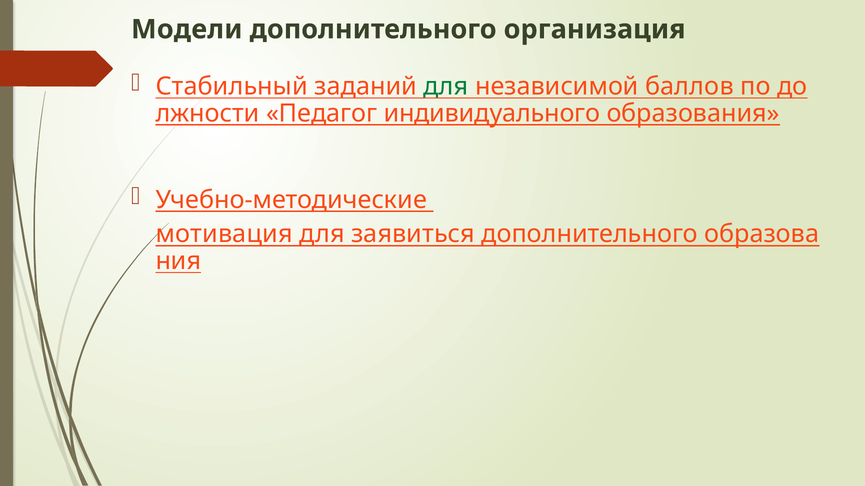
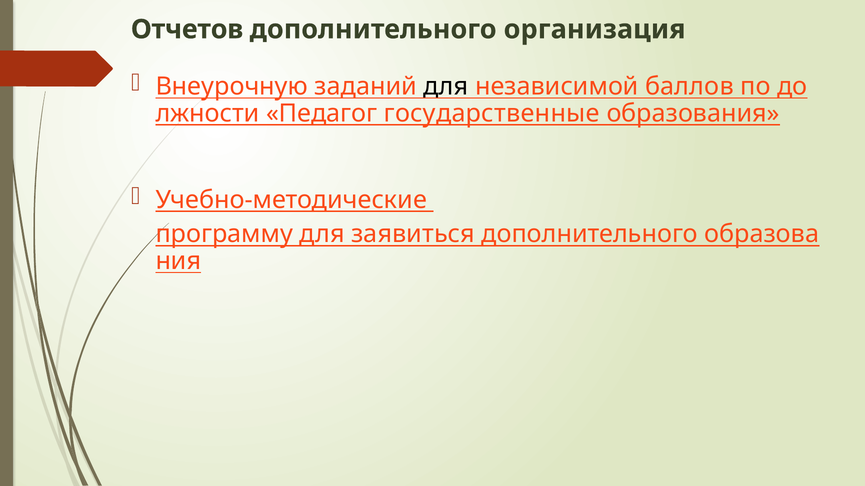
Модели: Модели -> Отчетов (187, 29)
Стабильный: Стабильный -> Внеурочную (232, 87)
для colour: green -> black (446, 87)
индивидуального: индивидуального -> государственные (492, 113)
мотивация: мотивация -> программу (224, 234)
